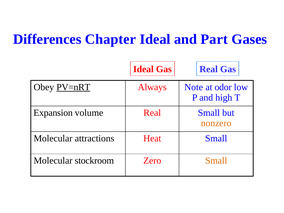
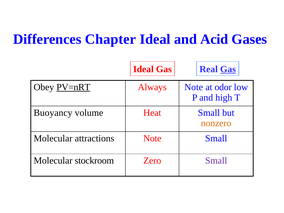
Part: Part -> Acid (214, 39)
Gas underline: none -> present (228, 69)
Expansion: Expansion -> Buoyancy (53, 113)
volume Real: Real -> Heat (152, 113)
attractions Heat: Heat -> Note (152, 138)
Small colour: orange -> purple (216, 161)
